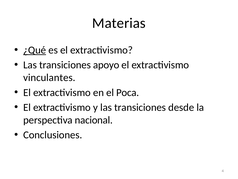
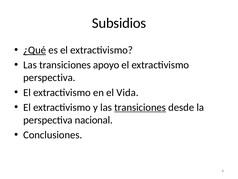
Materias: Materias -> Subsidios (119, 23)
vinculantes: vinculantes -> perspectiva (49, 77)
Poca: Poca -> Vida (128, 92)
transiciones underline: none -> present (140, 107)
